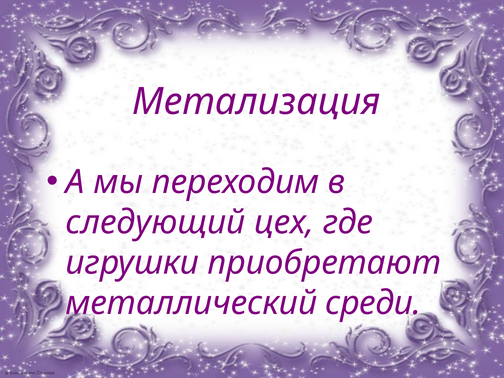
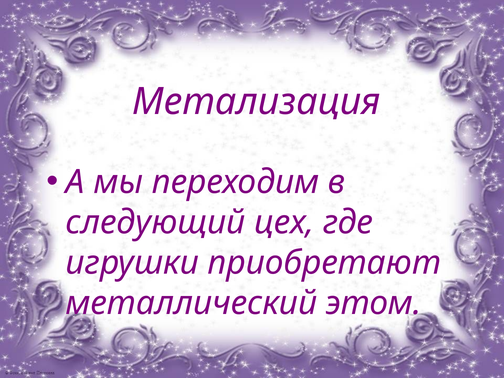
среди: среди -> этом (373, 303)
